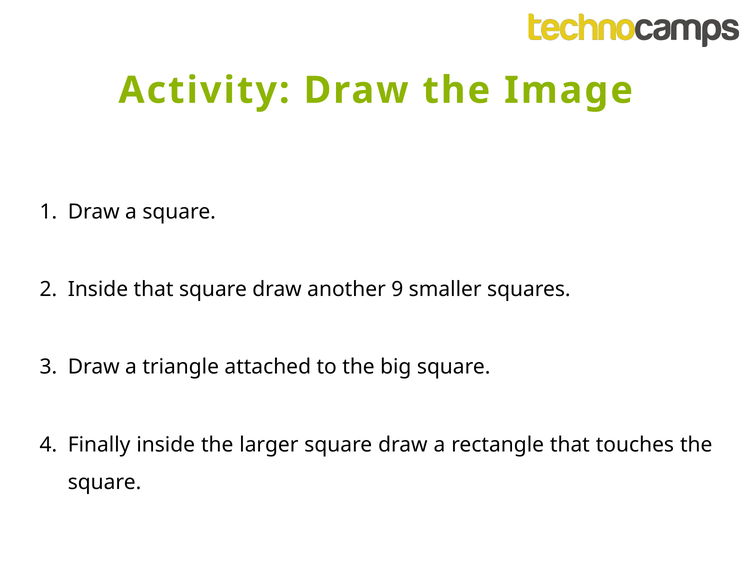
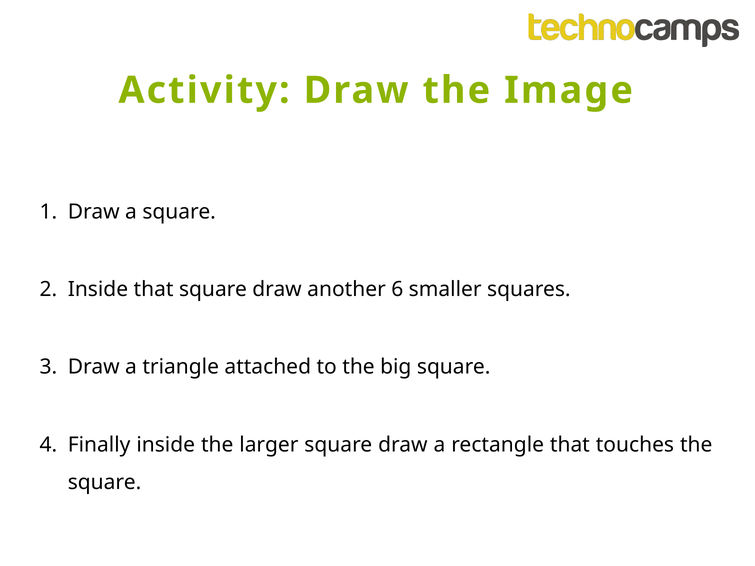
9: 9 -> 6 (397, 290)
